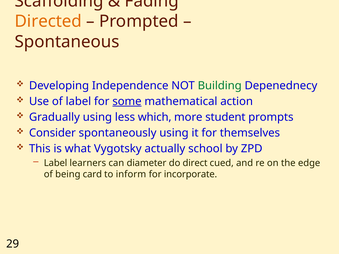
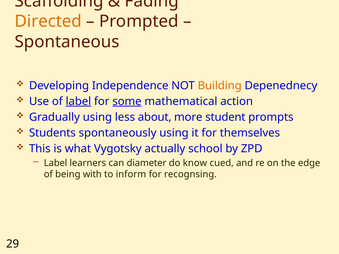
Building colour: green -> orange (220, 86)
label underline: none -> present (78, 101)
which: which -> about (155, 117)
Consider: Consider -> Students (52, 133)
direct: direct -> know (195, 163)
card: card -> with (92, 174)
incorporate: incorporate -> recognsing (190, 174)
